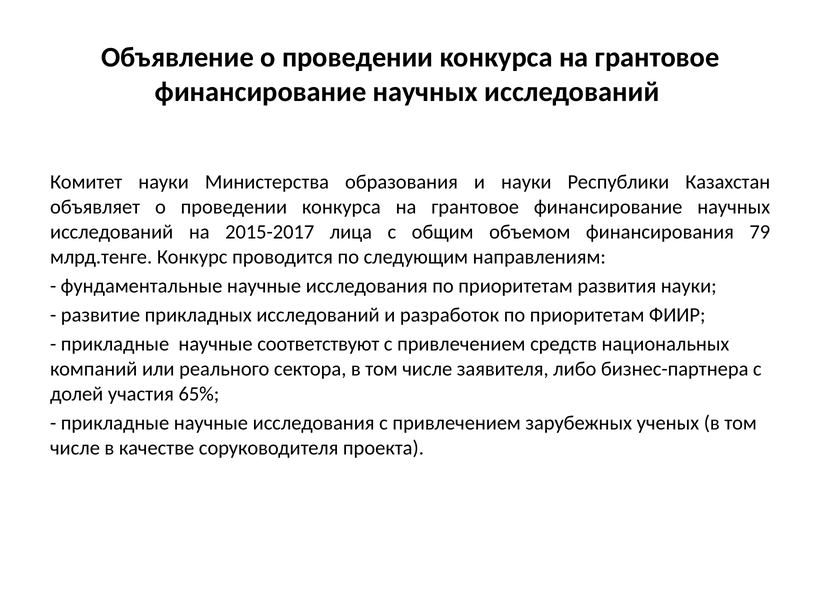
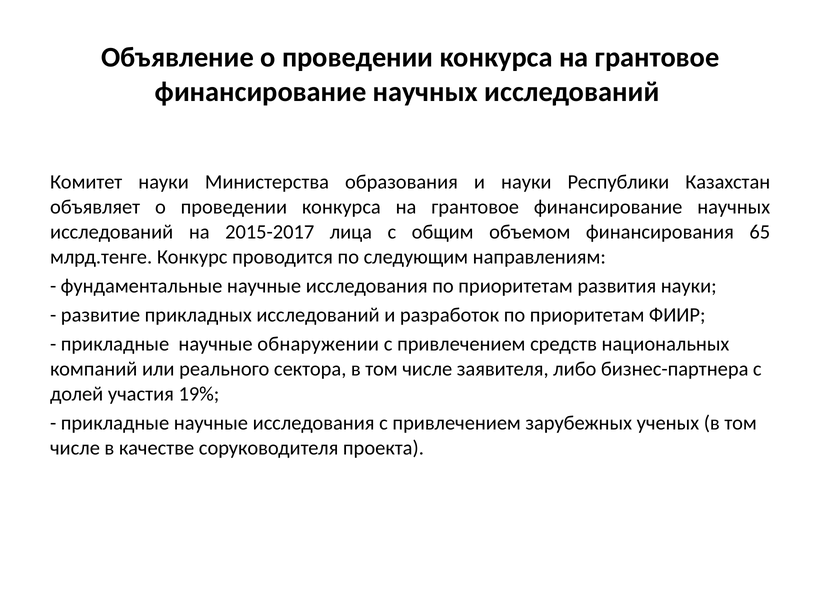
79: 79 -> 65 (760, 232)
соответствуют: соответствуют -> обнаружении (318, 344)
65%: 65% -> 19% (199, 394)
